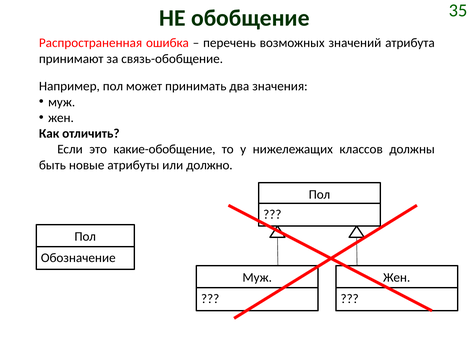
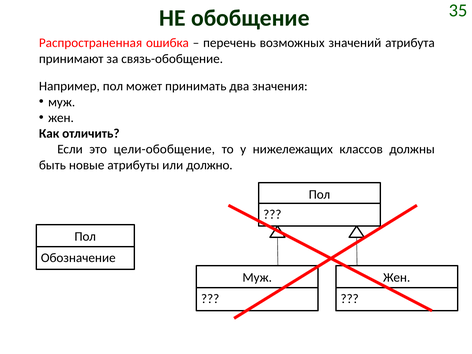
какие-обобщение: какие-обобщение -> цели-обобщение (164, 149)
